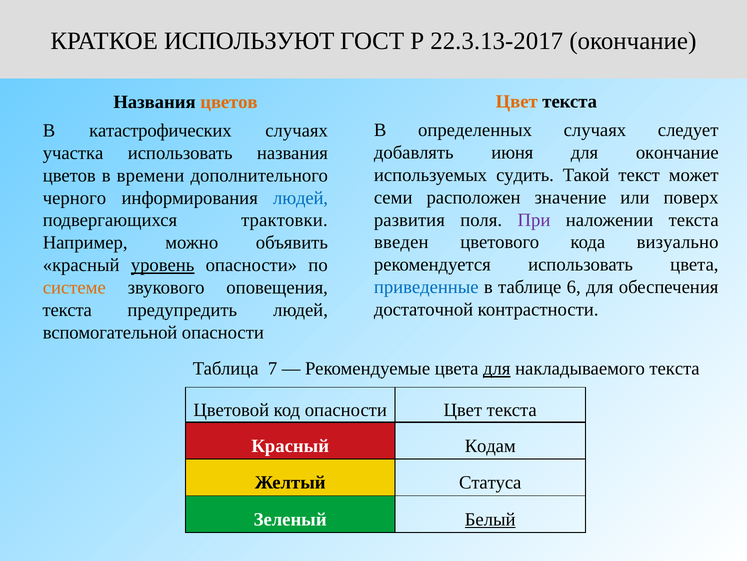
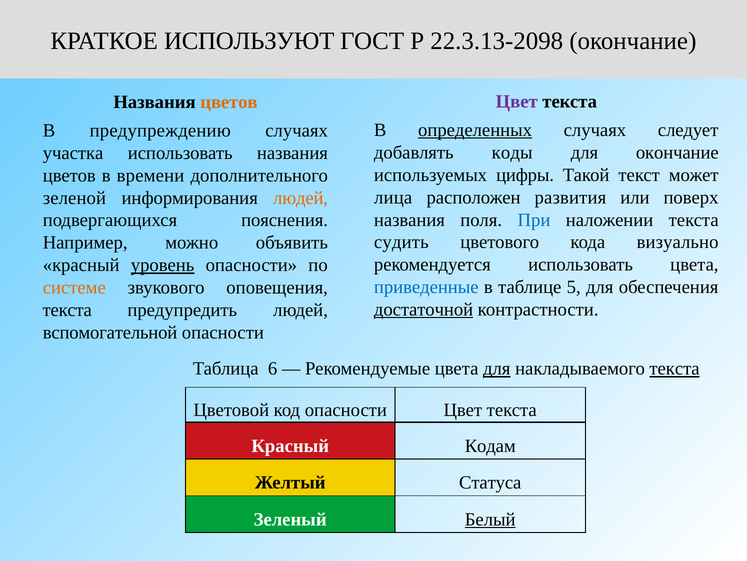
22.3.13-2017: 22.3.13-2017 -> 22.3.13-2098 (497, 41)
Цвет colour: orange -> purple (517, 101)
определенных underline: none -> present (475, 130)
катастрофических: катастрофических -> предупреждению (160, 130)
июня: июня -> коды (512, 152)
судить: судить -> цифры (525, 175)
семи: семи -> лица (393, 197)
значение: значение -> развития (570, 197)
черного: черного -> зеленой (74, 198)
людей colour: blue -> orange (301, 198)
развития: развития -> названия (409, 220)
При colour: purple -> blue (534, 220)
трактовки: трактовки -> пояснения (285, 220)
введен: введен -> судить (401, 242)
6: 6 -> 5 (574, 287)
достаточной underline: none -> present (424, 309)
7: 7 -> 6 (273, 368)
текста underline: none -> present (675, 368)
